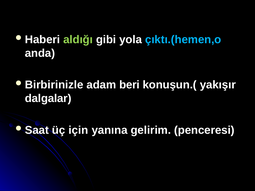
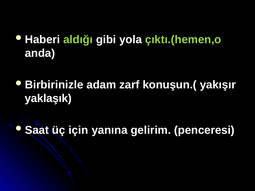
çıktı.(hemen,o colour: light blue -> light green (183, 40)
beri: beri -> zarf (129, 85)
dalgalar: dalgalar -> yaklaşık (48, 99)
